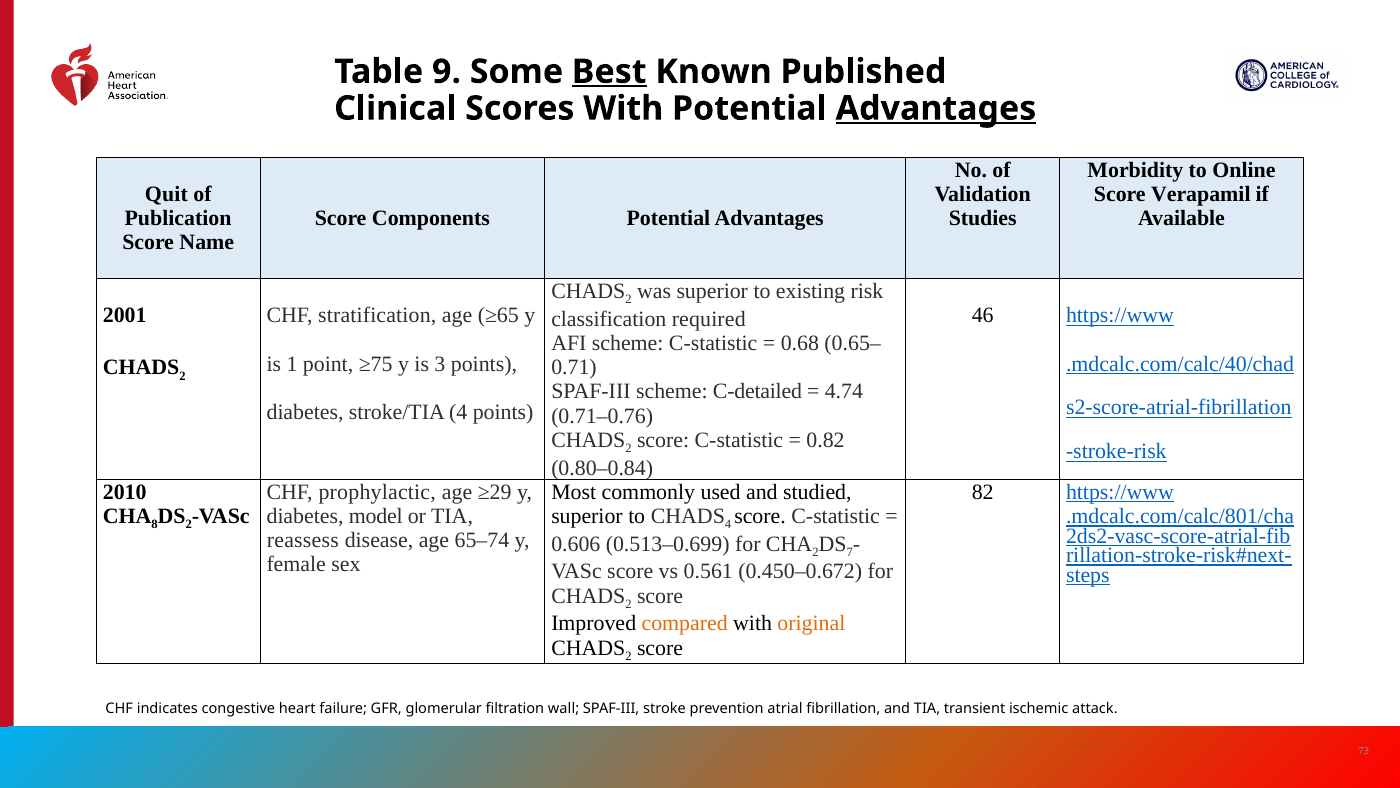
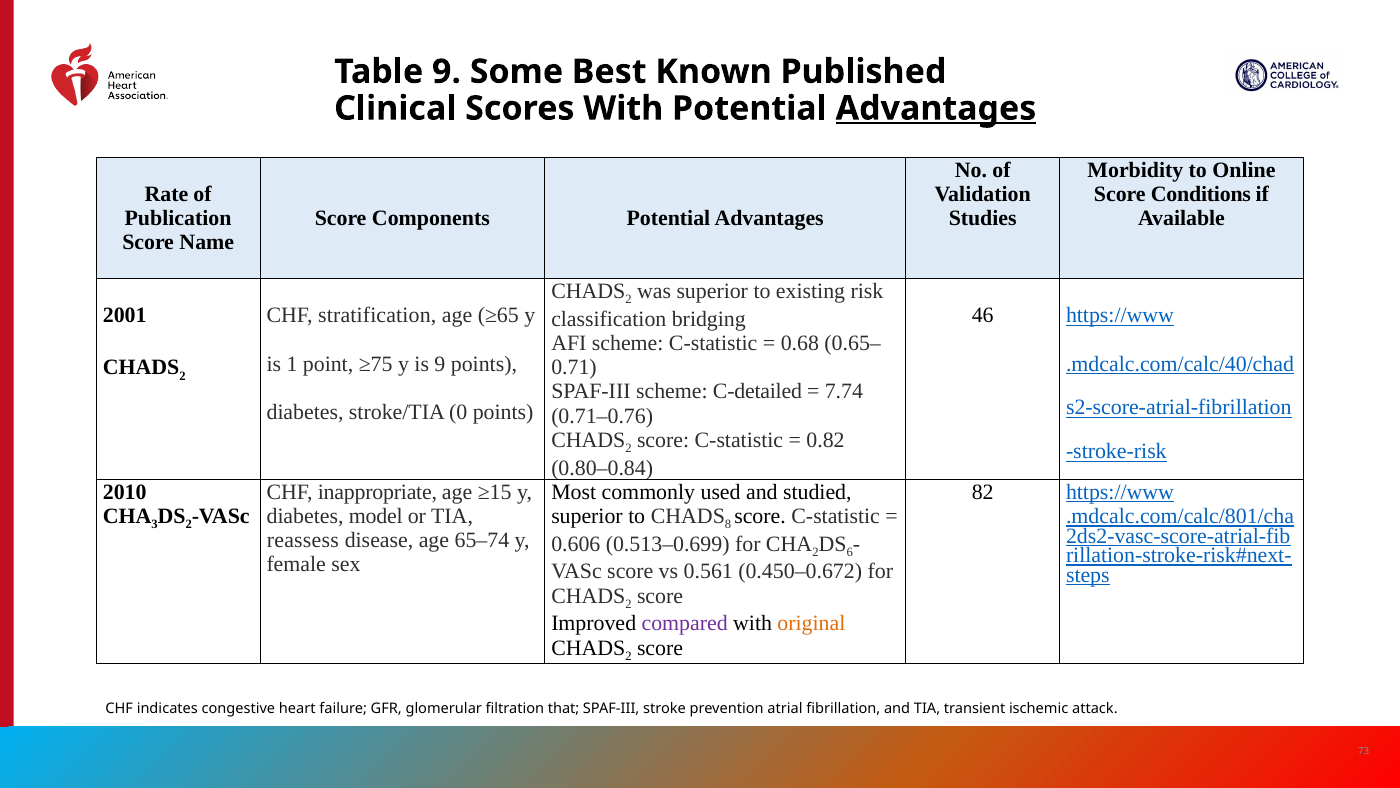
Best underline: present -> none (609, 72)
Quit: Quit -> Rate (167, 194)
Verapamil: Verapamil -> Conditions (1201, 194)
required: required -> bridging (709, 319)
is 3: 3 -> 9 (440, 364)
4.74: 4.74 -> 7.74 (844, 391)
stroke/TIA 4: 4 -> 0 (458, 412)
prophylactic: prophylactic -> inappropriate (377, 492)
≥29: ≥29 -> ≥15 (495, 492)
8: 8 -> 3 (155, 524)
4: 4 -> 8 (728, 524)
7: 7 -> 6 (850, 552)
compared colour: orange -> purple (685, 623)
wall: wall -> that (564, 708)
